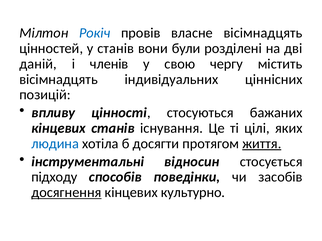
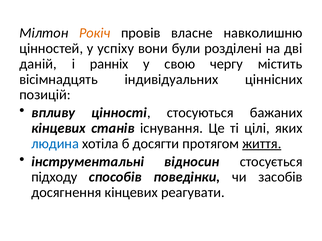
Рокіч colour: blue -> orange (95, 33)
власне вісімнадцять: вісімнадцять -> навколишню (263, 33)
у станів: станів -> успіху (116, 49)
членів: членів -> ранніх (109, 64)
досягнення underline: present -> none (66, 193)
культурно: культурно -> реагувати (193, 193)
